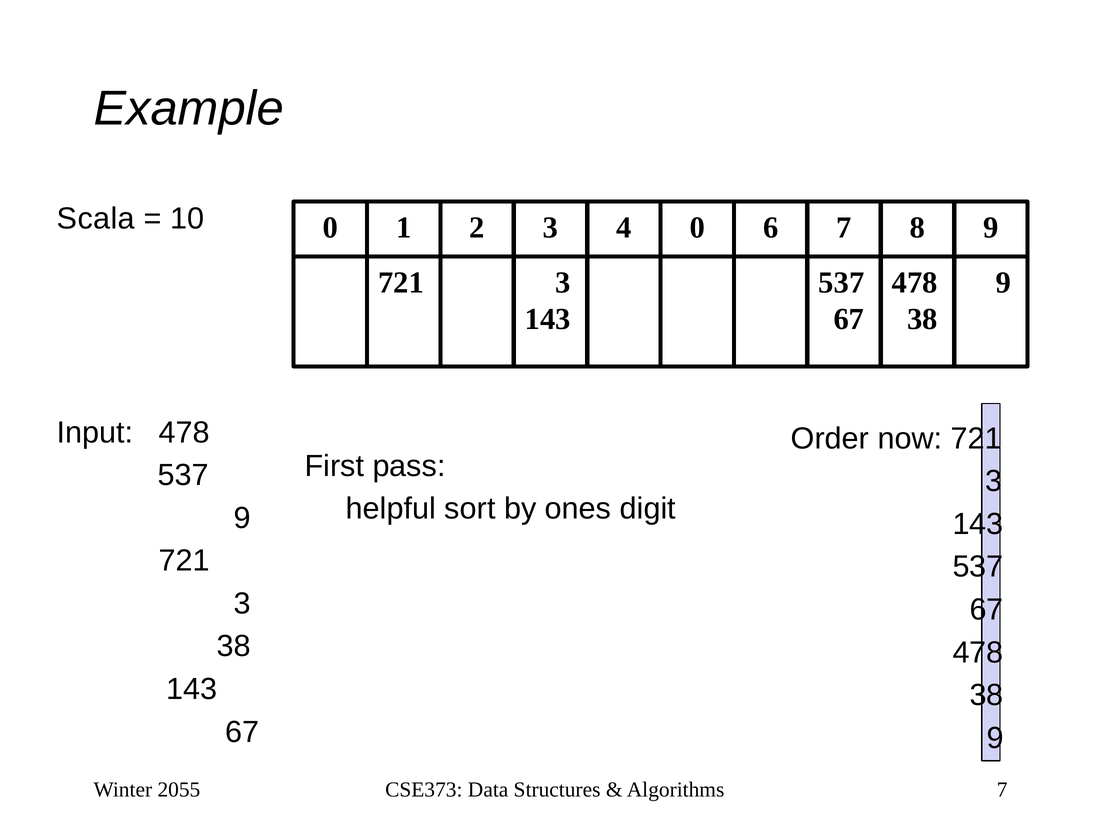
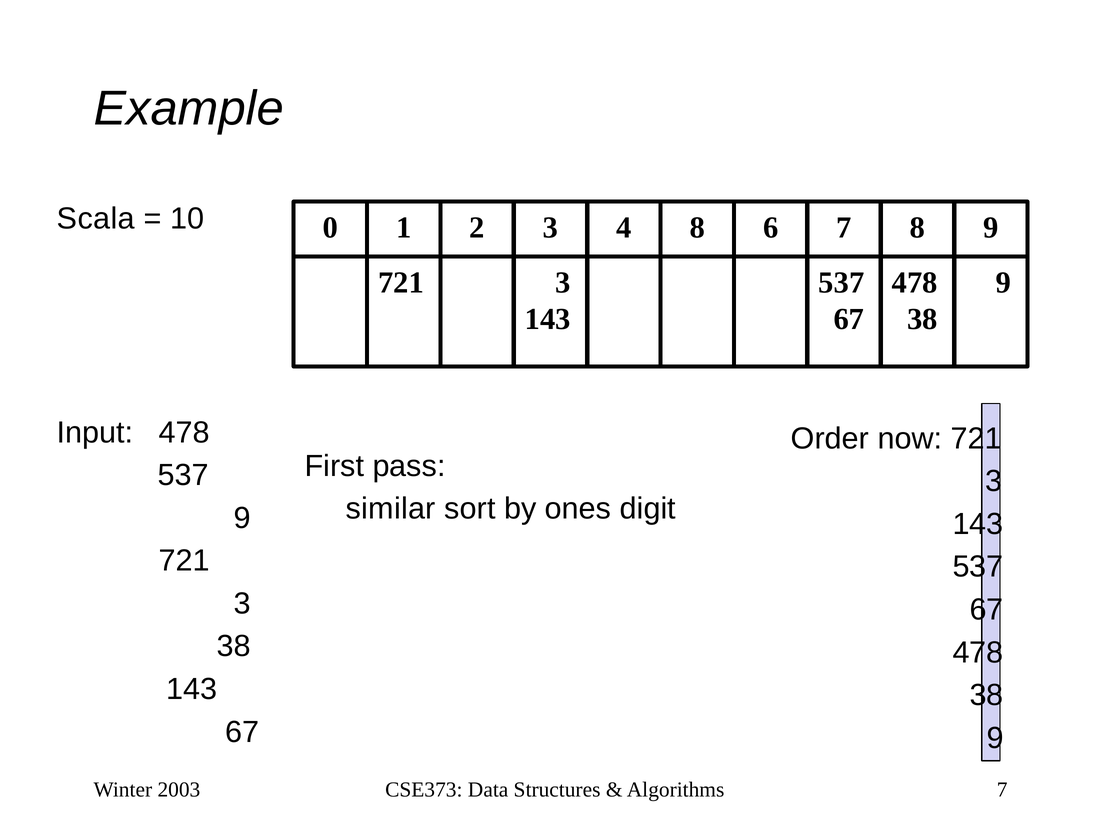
4 0: 0 -> 8 (697, 228)
helpful: helpful -> similar (391, 509)
2055: 2055 -> 2003 (179, 791)
